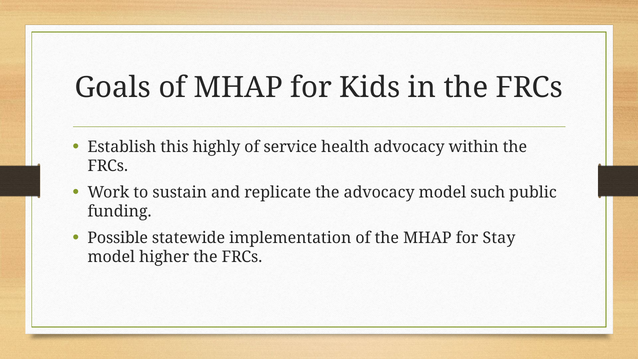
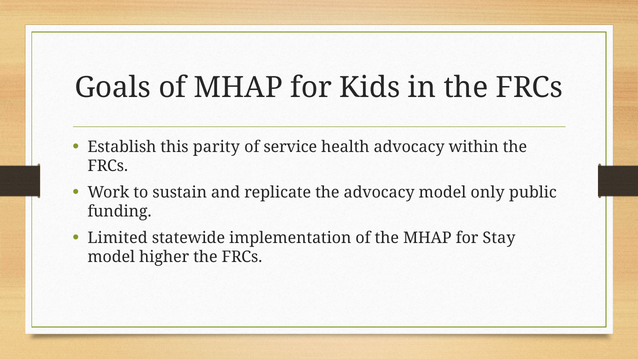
highly: highly -> parity (216, 147)
such: such -> only (488, 192)
Possible: Possible -> Limited (118, 238)
